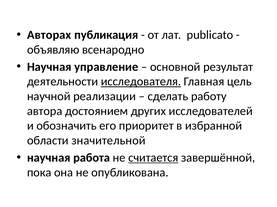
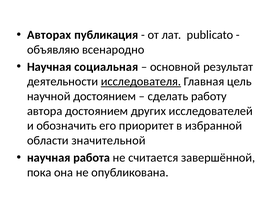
управление: управление -> социальная (106, 67)
научной реализации: реализации -> достоянием (105, 97)
считается underline: present -> none (153, 158)
